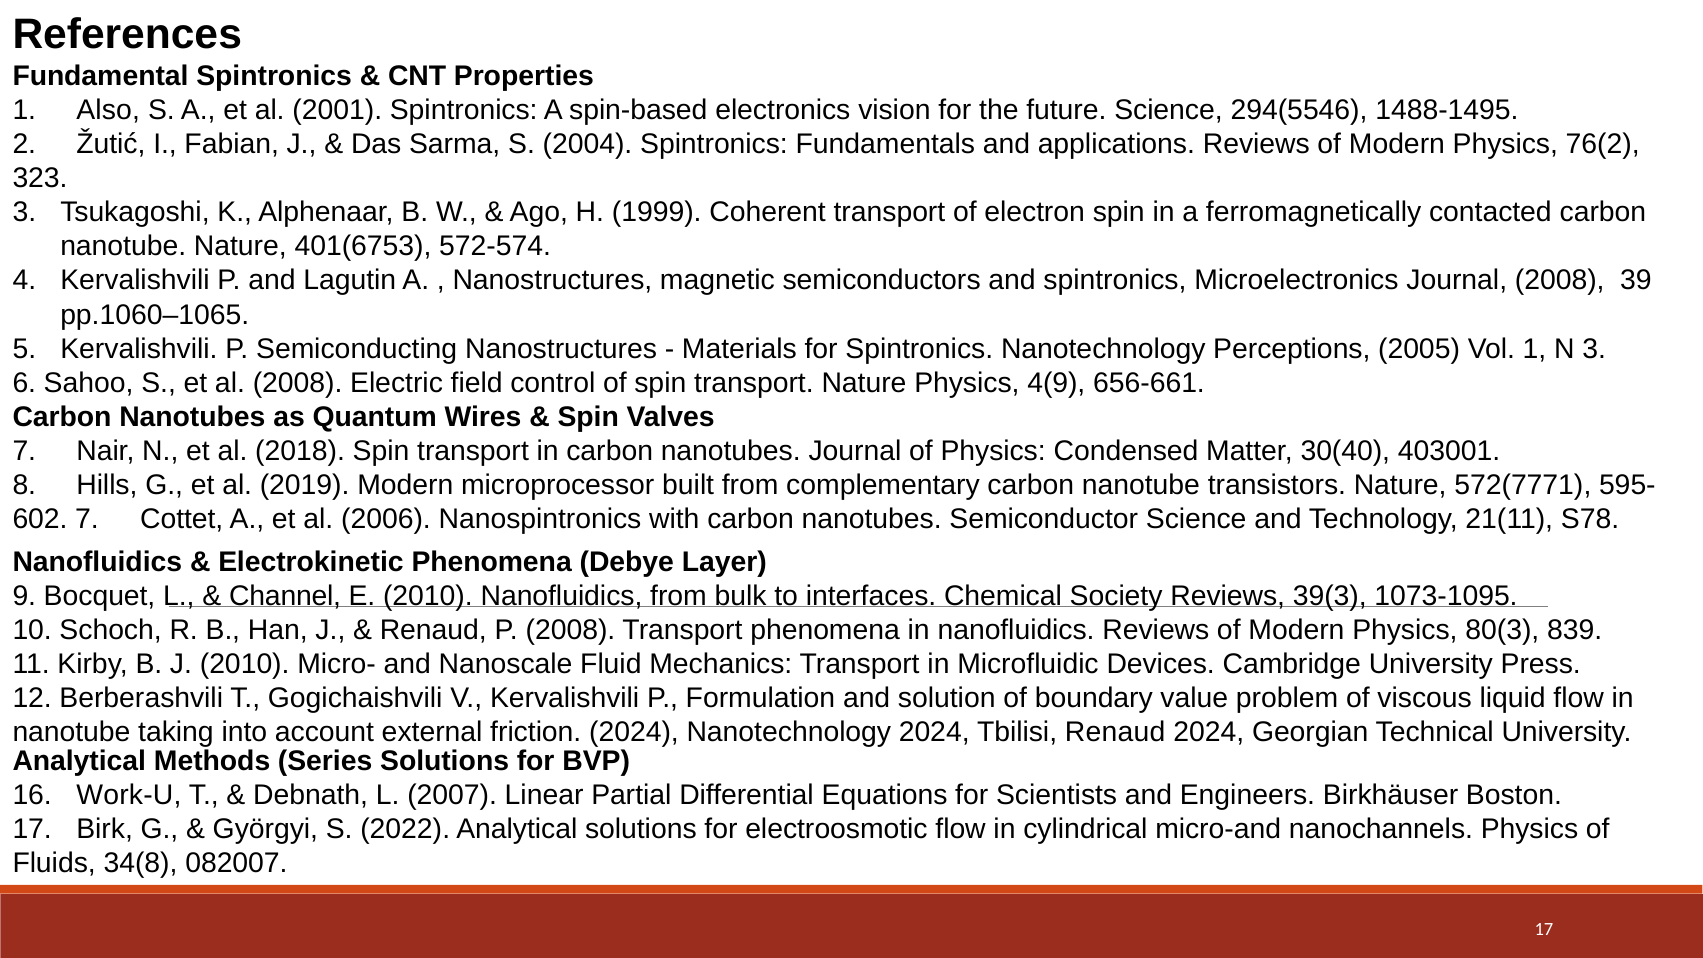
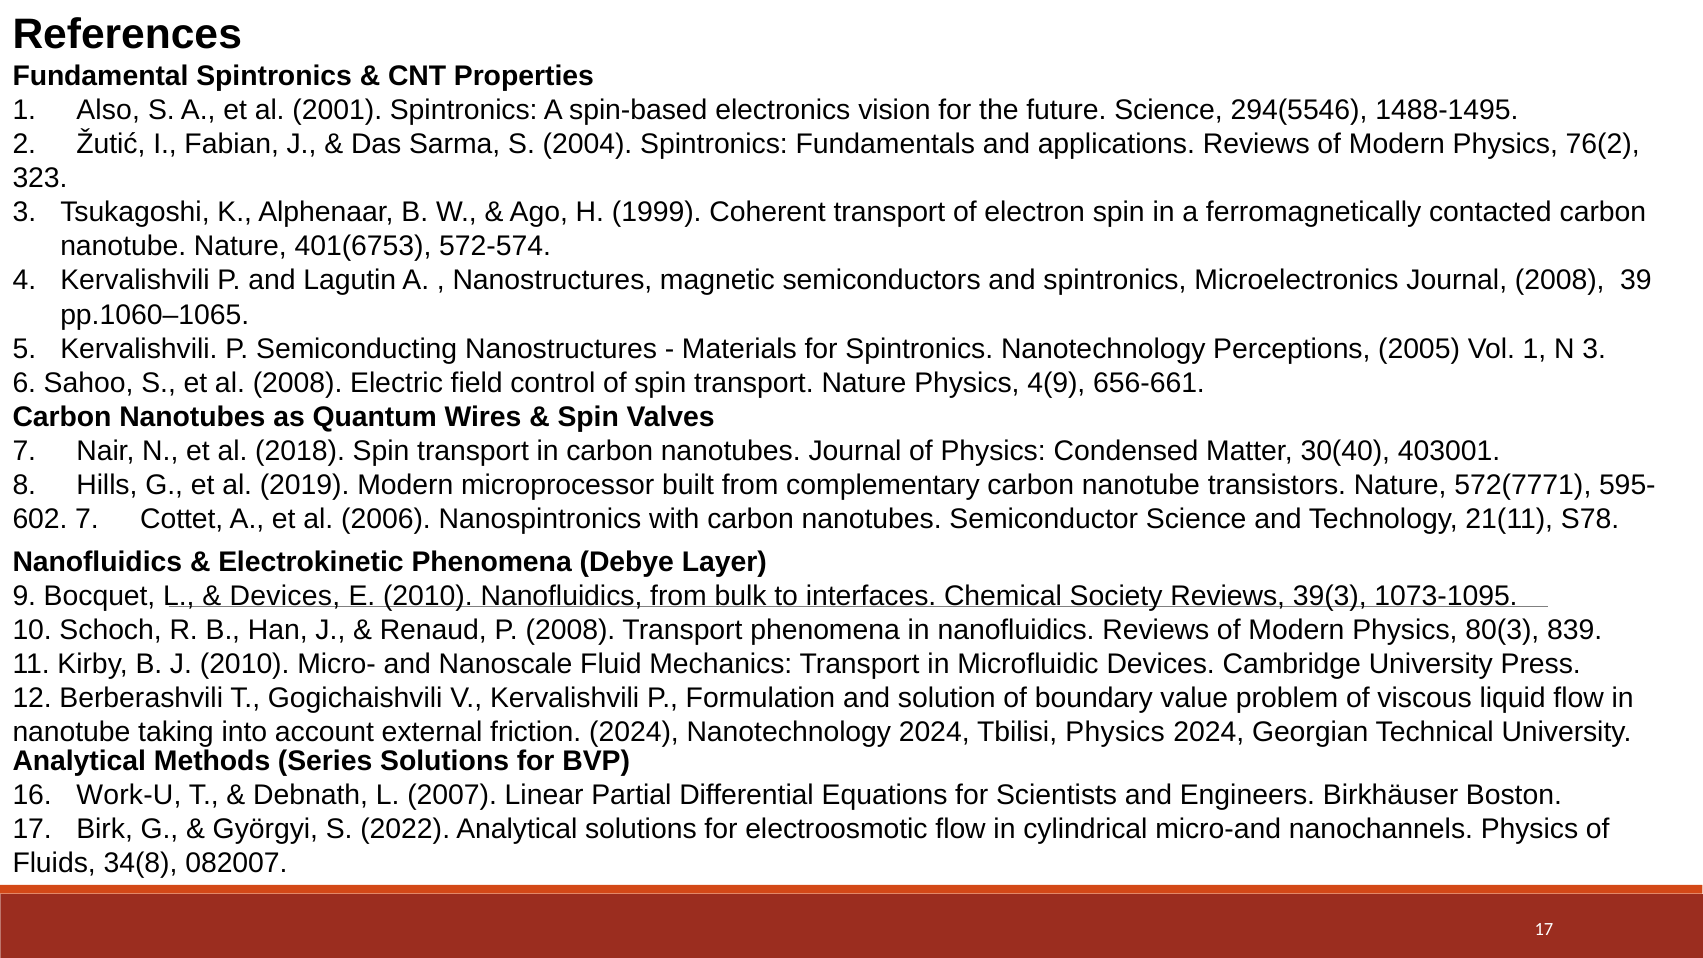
Channel: Channel -> Devices (285, 596)
Tbilisi Renaud: Renaud -> Physics (1115, 732)
